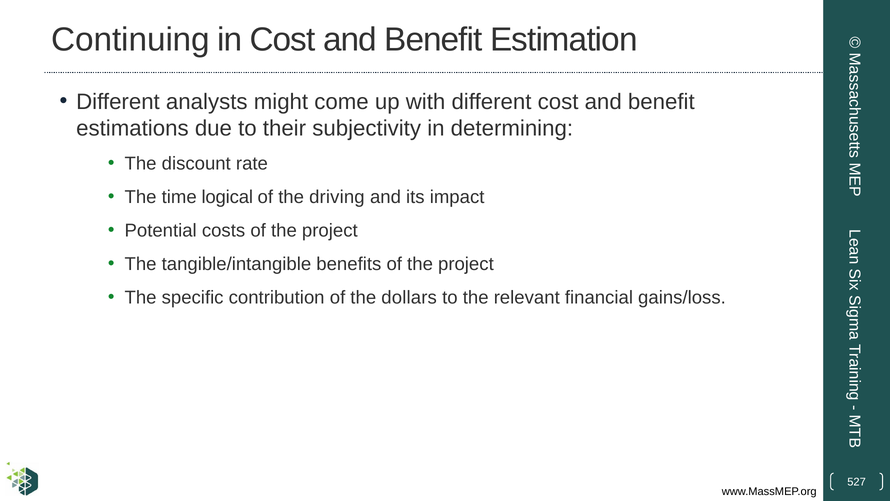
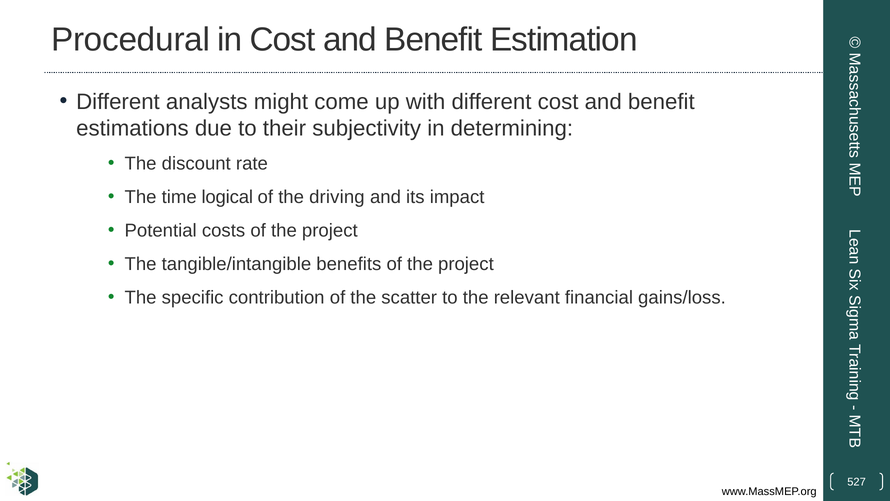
Continuing: Continuing -> Procedural (131, 40)
dollars: dollars -> scatter (409, 297)
